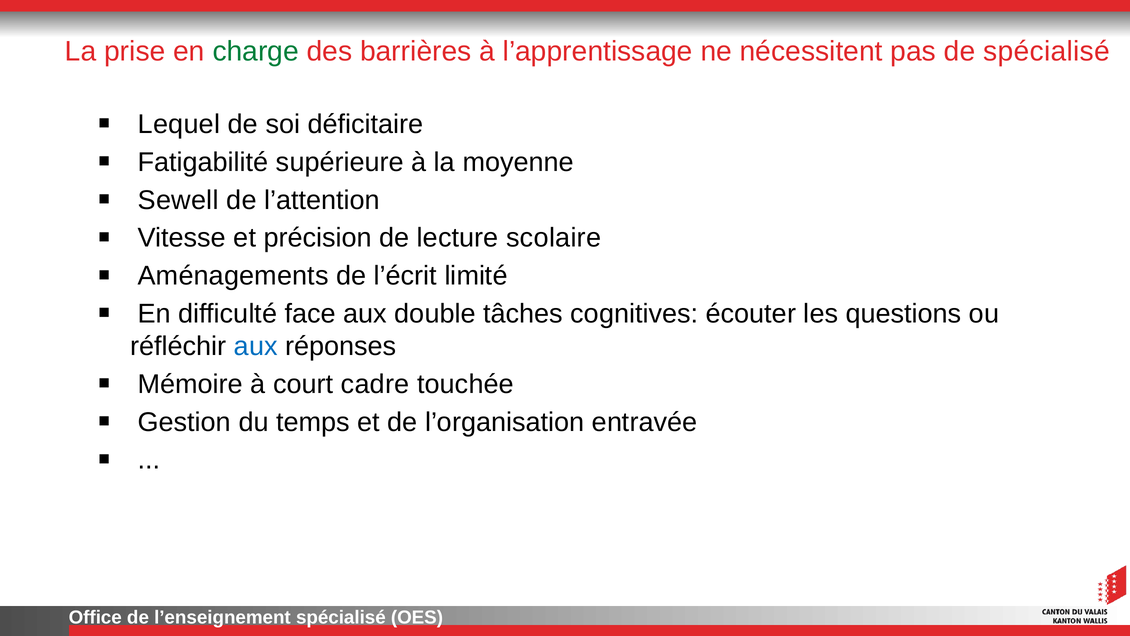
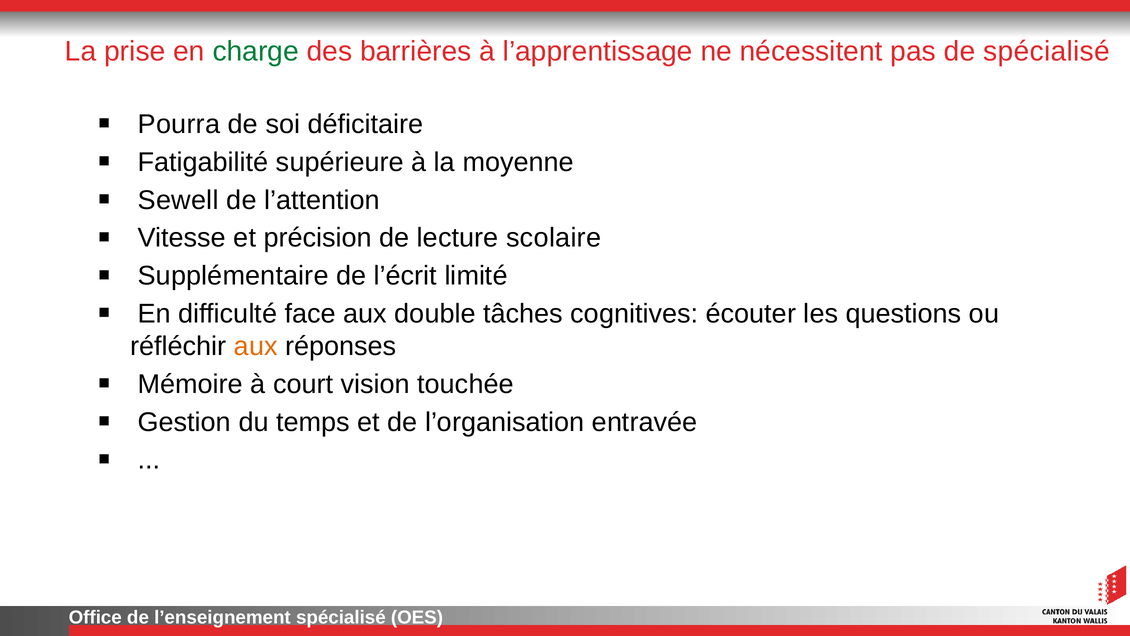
Lequel: Lequel -> Pourra (179, 124)
Aménagements: Aménagements -> Supplémentaire (233, 276)
aux colour: blue -> orange (256, 346)
cadre: cadre -> vision (375, 384)
